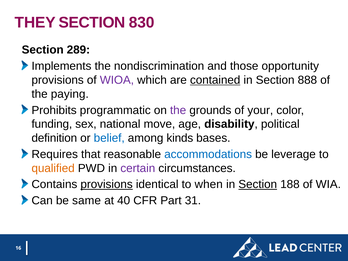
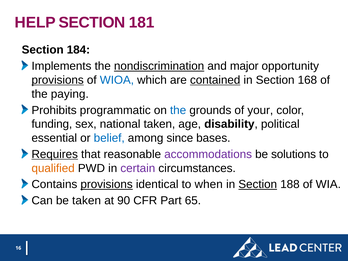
THEY: THEY -> HELP (35, 23)
830: 830 -> 181 (142, 23)
289: 289 -> 184 (78, 50)
nondiscrimination underline: none -> present (159, 66)
those: those -> major (244, 66)
provisions underline: none -> present (58, 80)
WIOA colour: purple -> blue (117, 80)
888: 888 -> 168 (307, 80)
the colour: purple -> blue (178, 110)
national move: move -> taken (159, 124)
definition: definition -> essential (54, 138)
kinds: kinds -> since (180, 138)
Requires underline: none -> present (55, 154)
accommodations colour: blue -> purple (208, 154)
leverage: leverage -> solutions (294, 154)
be same: same -> taken (87, 201)
40: 40 -> 90 (124, 201)
31: 31 -> 65 (193, 201)
